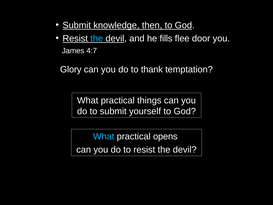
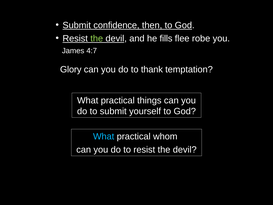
knowledge: knowledge -> confidence (116, 25)
the colour: light blue -> light green (97, 38)
door: door -> robe (201, 38)
opens: opens -> whom (165, 136)
